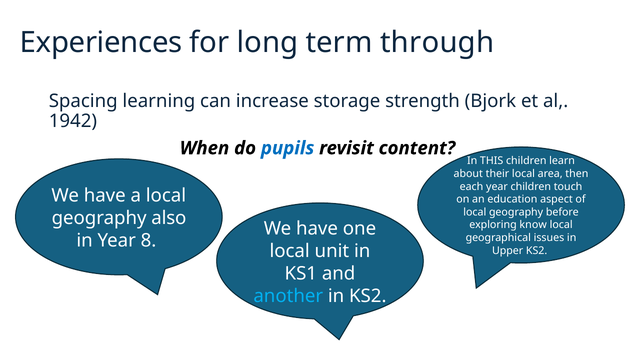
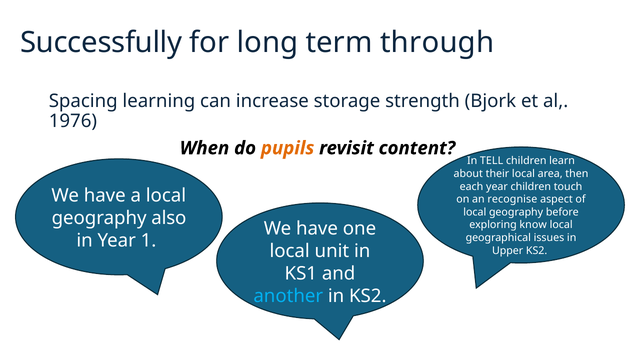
Experiences: Experiences -> Successfully (101, 43)
1942: 1942 -> 1976 (73, 121)
pupils colour: blue -> orange (288, 148)
THIS: THIS -> TELL (492, 161)
education: education -> recognise (512, 199)
8: 8 -> 1 (148, 241)
